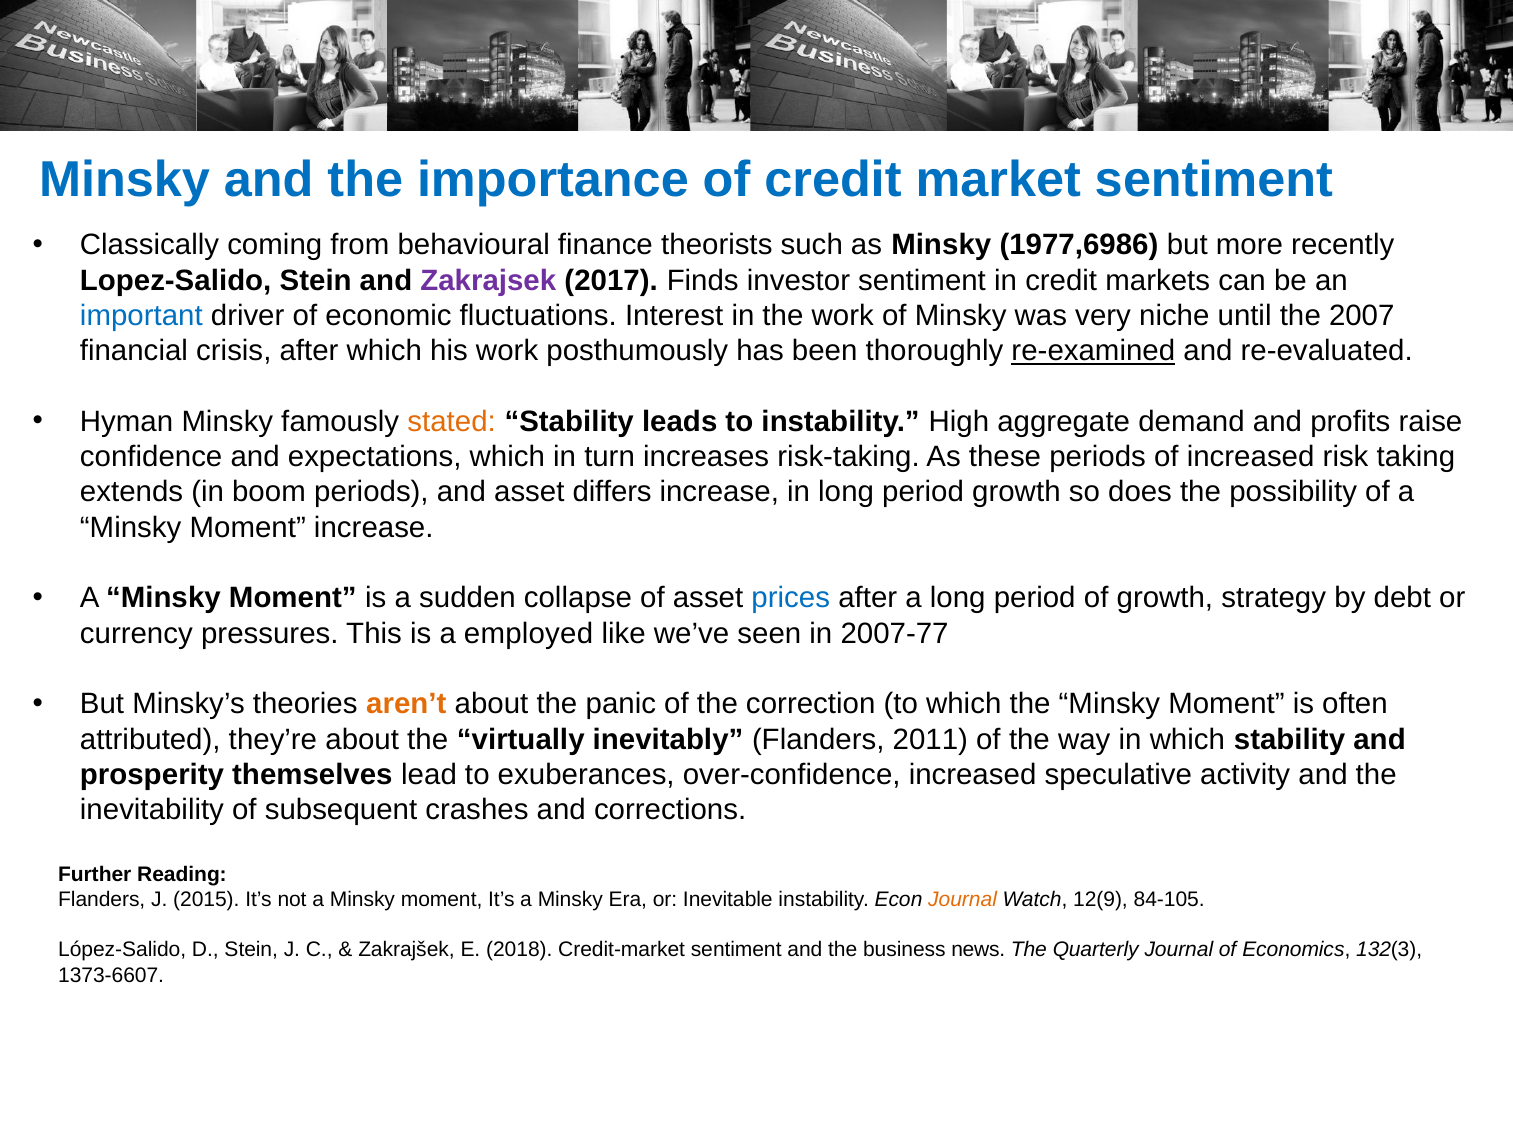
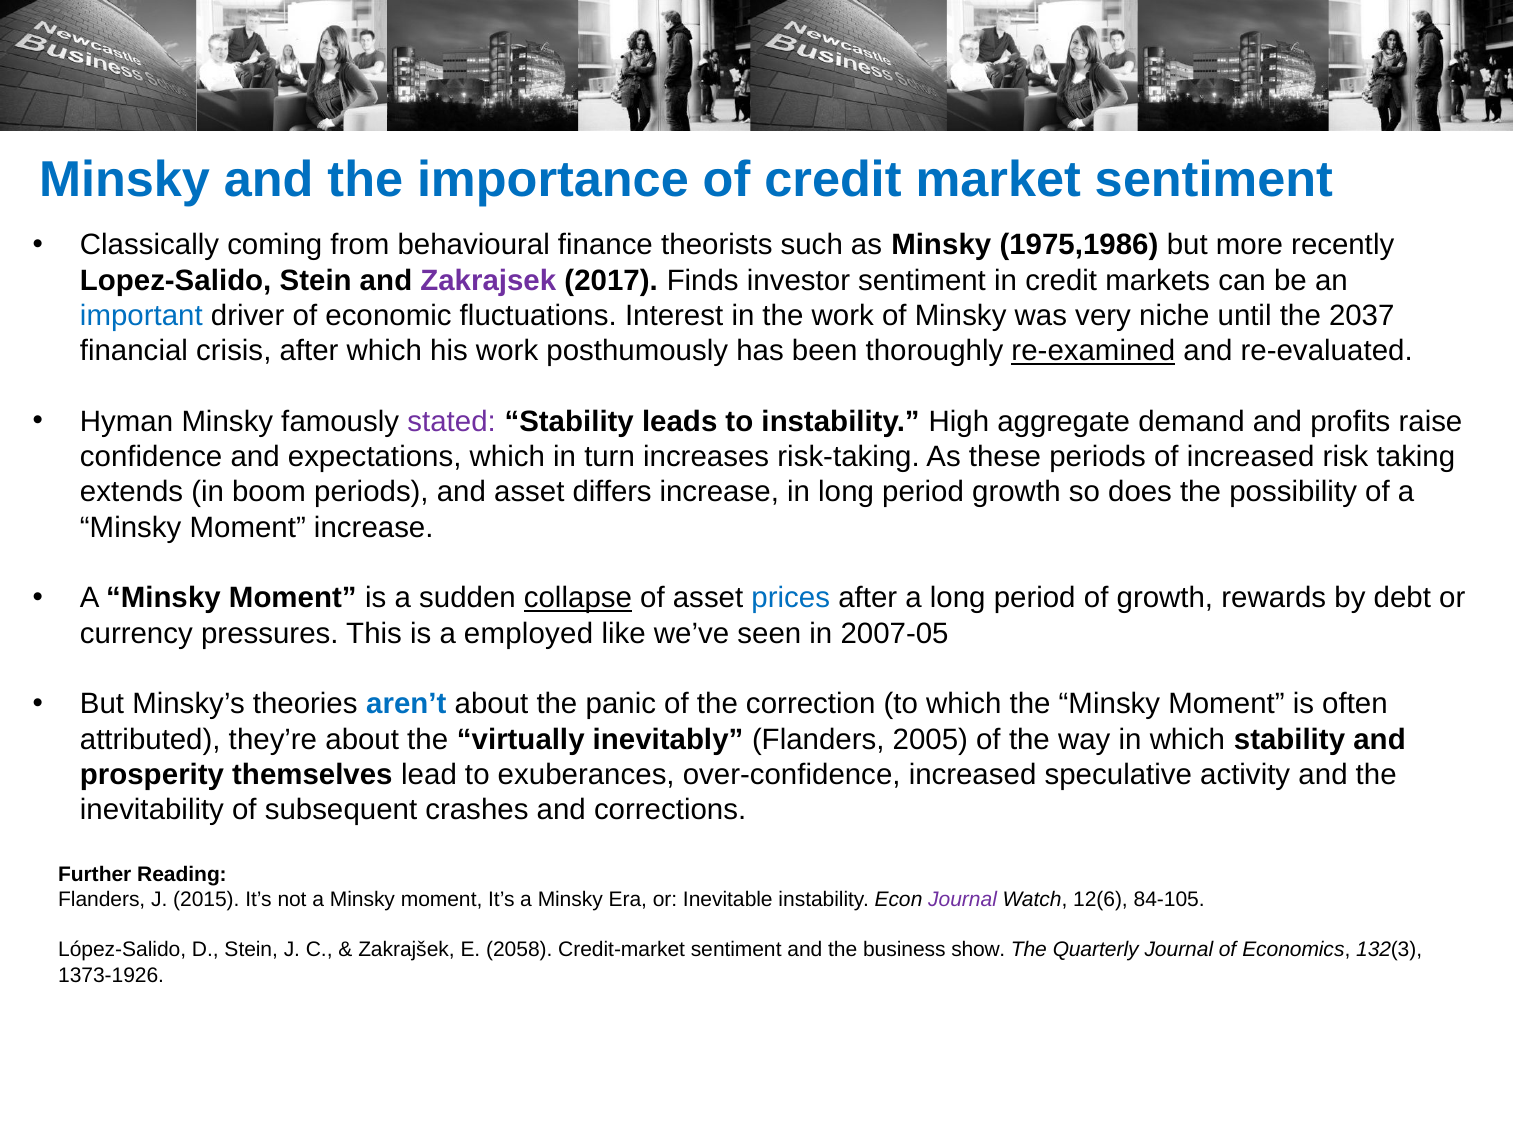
1977,6986: 1977,6986 -> 1975,1986 (1079, 245)
2007: 2007 -> 2037 (1362, 316)
stated colour: orange -> purple (452, 422)
collapse underline: none -> present (578, 599)
strategy: strategy -> rewards (1274, 599)
2007-77: 2007-77 -> 2007-05 (895, 634)
aren’t colour: orange -> blue (406, 705)
2011: 2011 -> 2005 (930, 740)
Journal colour: orange -> purple (963, 900)
12(9: 12(9 -> 12(6 (1100, 900)
2018: 2018 -> 2058 (519, 951)
news: news -> show (978, 951)
1373-6607: 1373-6607 -> 1373-1926 (111, 976)
